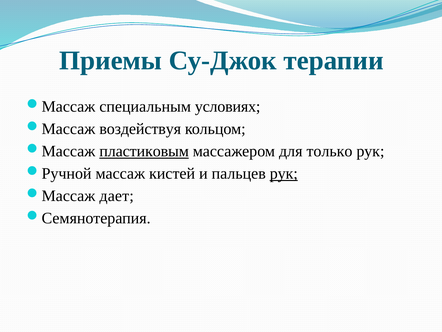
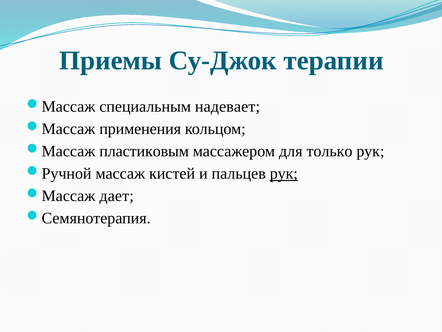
условиях: условиях -> надевает (227, 106)
воздействуя: воздействуя -> применения (140, 129)
пластиковым underline: present -> none (144, 151)
